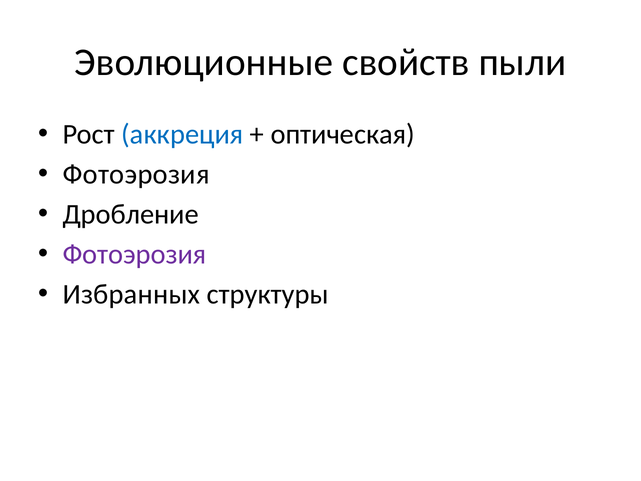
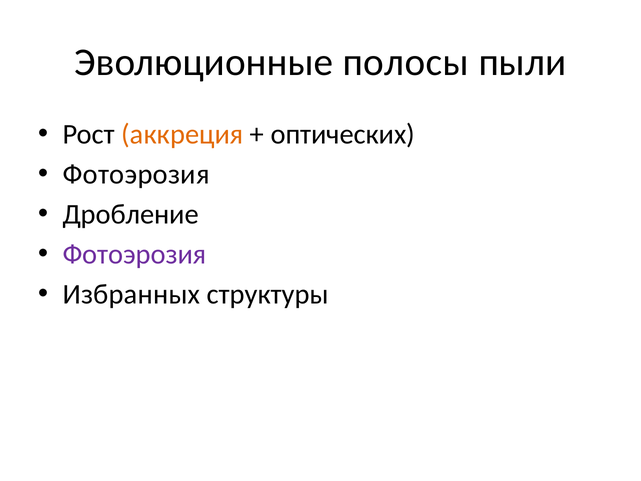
свойств: свойств -> полосы (406, 62)
аккреция colour: blue -> orange (182, 134)
оптическая: оптическая -> оптических (343, 134)
